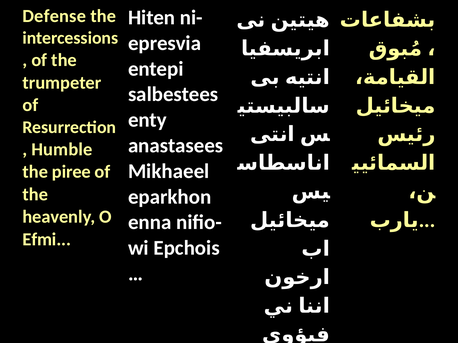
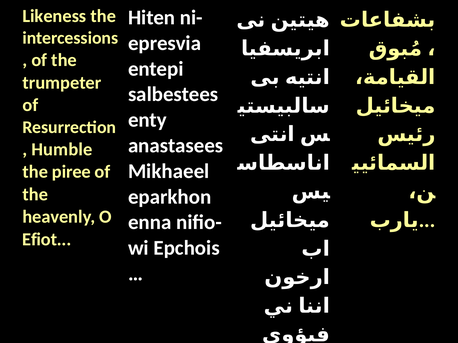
Defense: Defense -> Likeness (54, 16)
Efmi: Efmi -> Efiot (47, 240)
